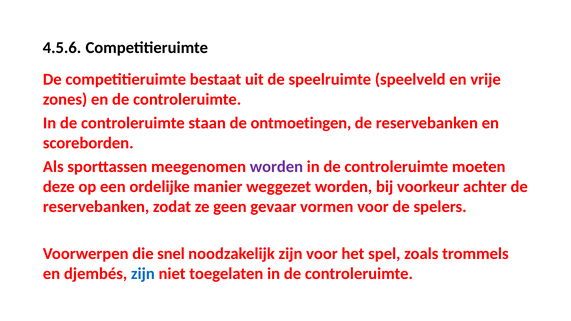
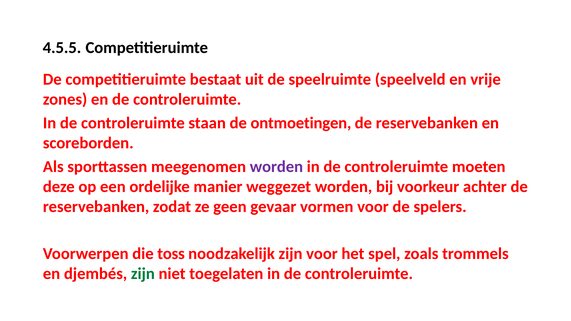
4.5.6: 4.5.6 -> 4.5.5 (62, 48)
snel: snel -> toss (171, 254)
zijn colour: blue -> green (143, 274)
